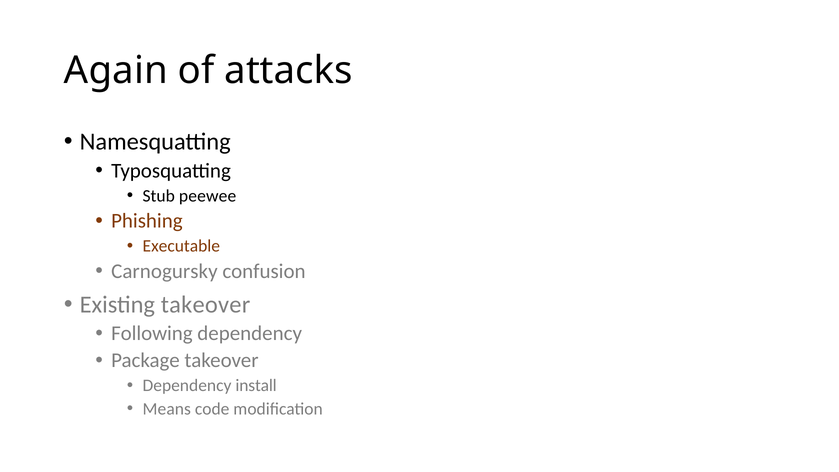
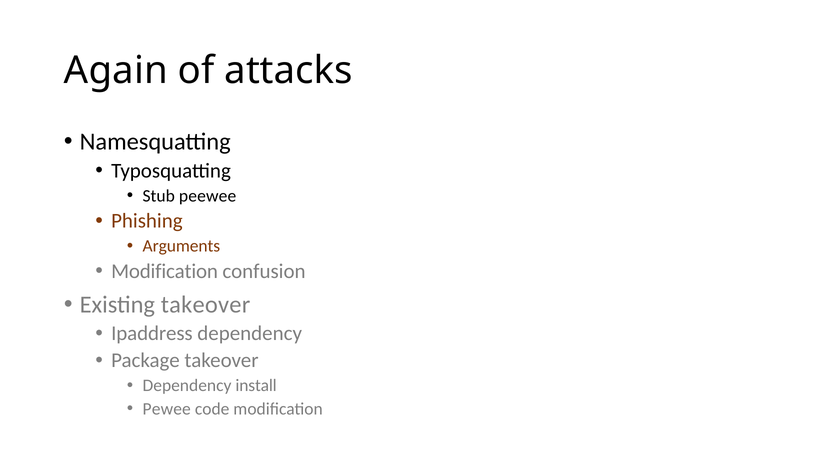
Executable: Executable -> Arguments (181, 246)
Carnogursky: Carnogursky -> Modification (165, 271)
Following: Following -> Ipaddress (152, 333)
Means: Means -> Pewee (167, 409)
